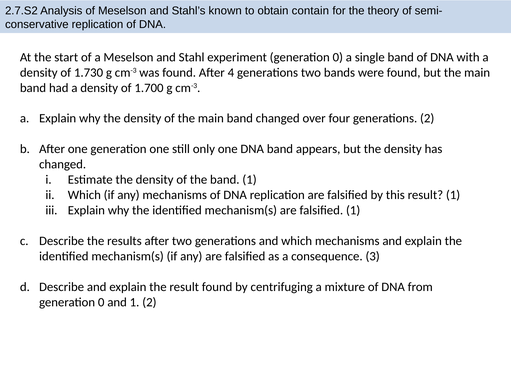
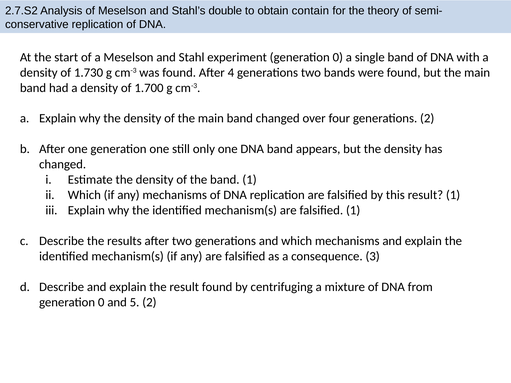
known: known -> double (225, 11)
and 1: 1 -> 5 (135, 302)
